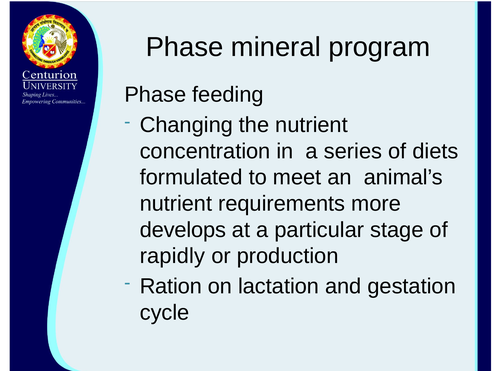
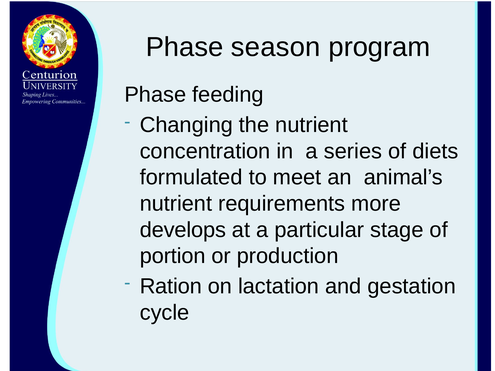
mineral: mineral -> season (276, 47)
rapidly: rapidly -> portion (173, 256)
